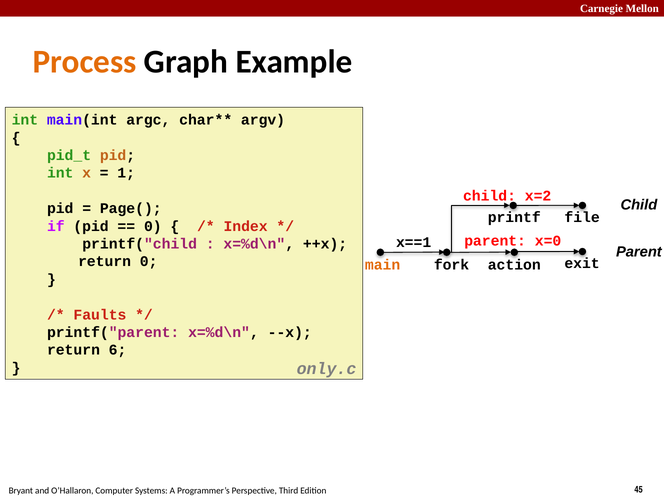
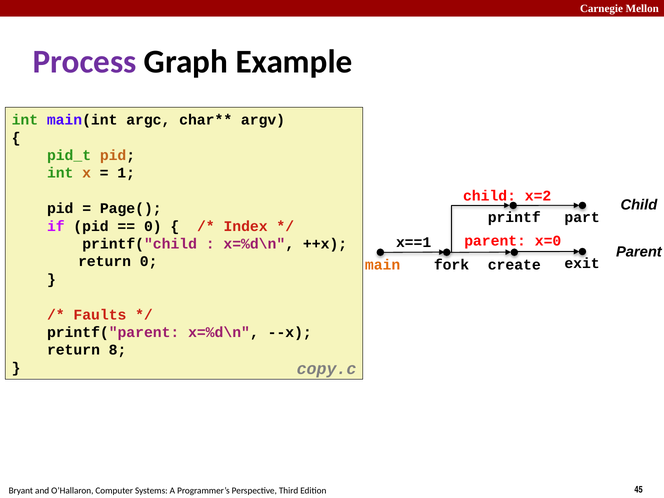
Process colour: orange -> purple (85, 62)
file: file -> part (582, 217)
action: action -> create (514, 265)
6: 6 -> 8 (118, 350)
only.c: only.c -> copy.c (327, 369)
